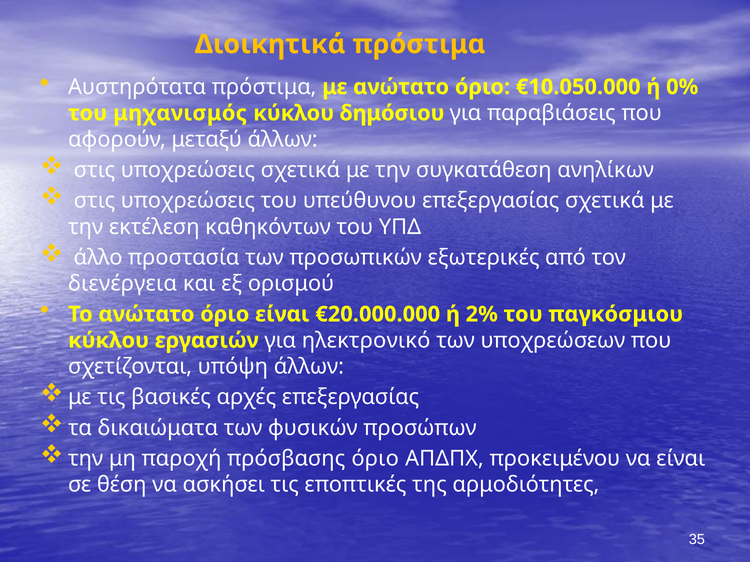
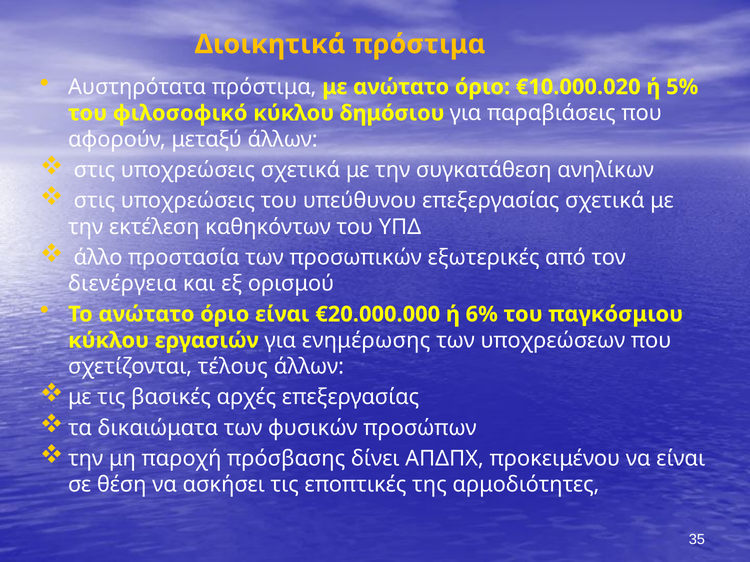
€10.050.000: €10.050.000 -> €10.000.020 (578, 87)
0%: 0% -> 5% (682, 87)
μηχανισμός: μηχανισμός -> φιλοσοφικό (180, 113)
2%: 2% -> 6% (482, 315)
ηλεκτρονικό: ηλεκτρονικό -> ενημέρωσης (366, 341)
υπόψη: υπόψη -> τέλους (233, 367)
πρόσβασης όριο: όριο -> δίνει (375, 459)
